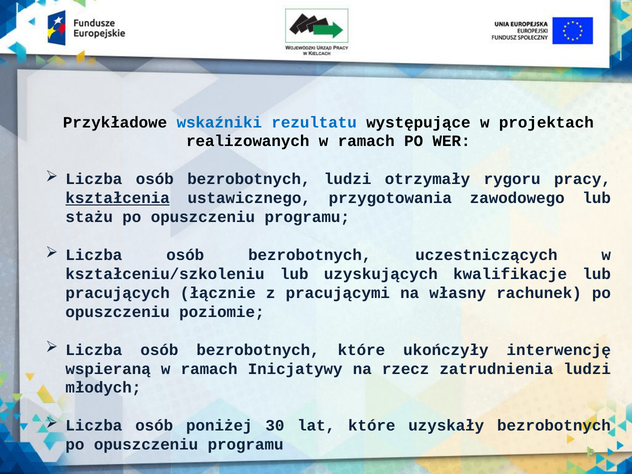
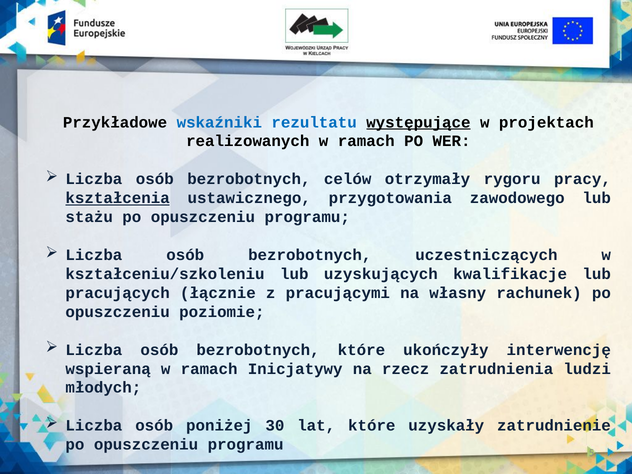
występujące underline: none -> present (418, 122)
bezrobotnych ludzi: ludzi -> celów (348, 179)
uzyskały bezrobotnych: bezrobotnych -> zatrudnienie (554, 426)
